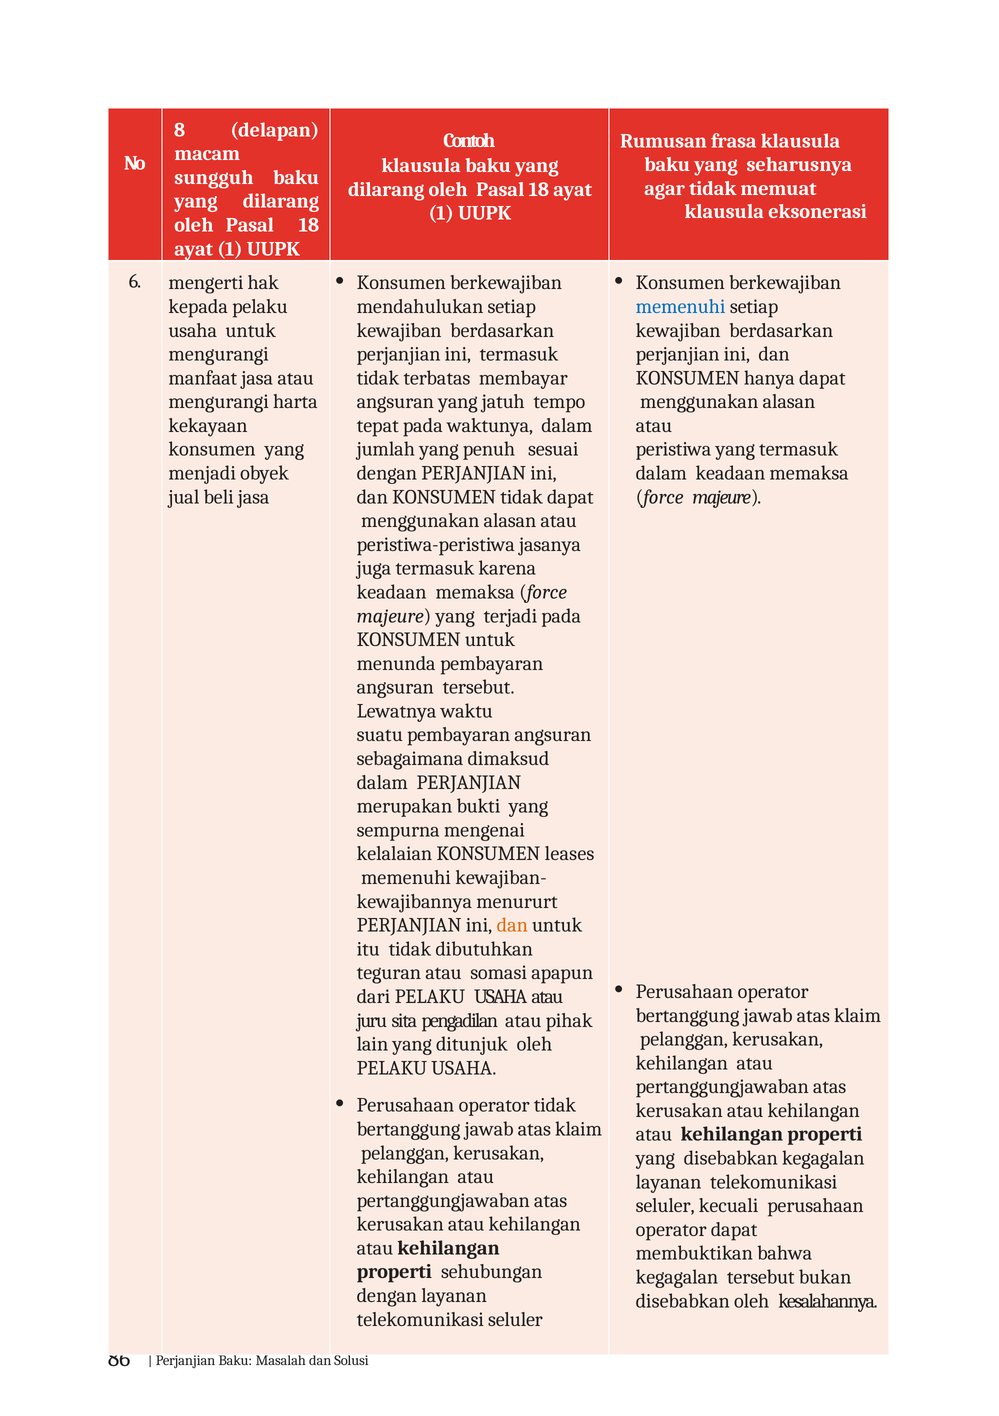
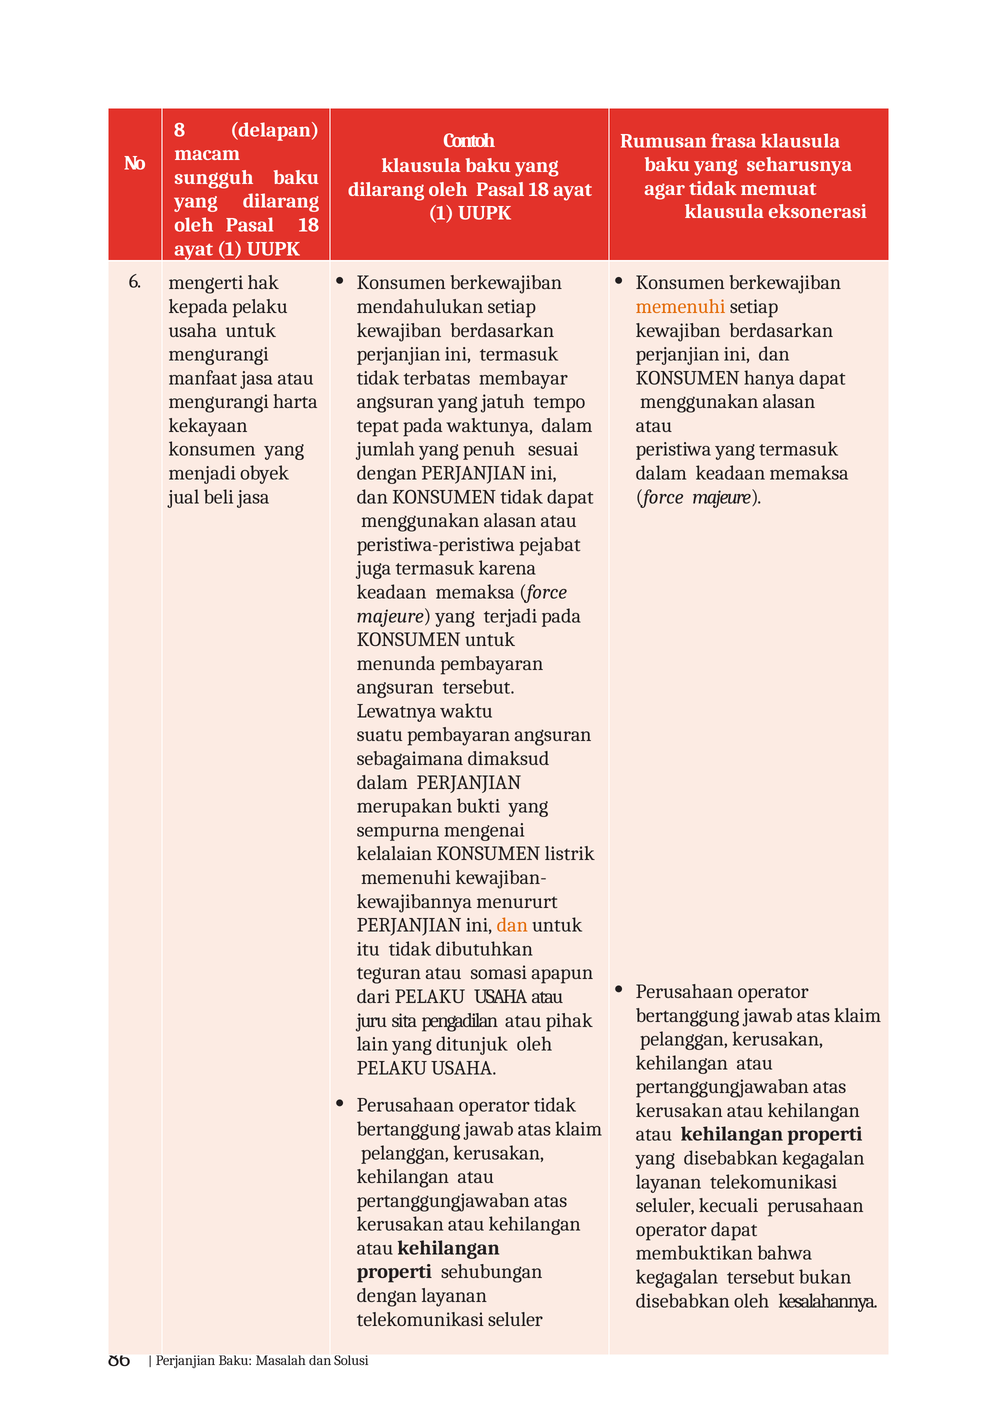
memenuhi colour: blue -> orange (681, 307)
jasanya: jasanya -> pejabat (550, 545)
leases: leases -> listrik (570, 854)
